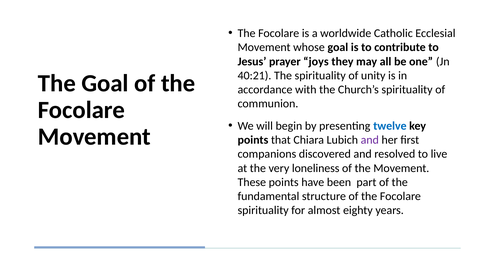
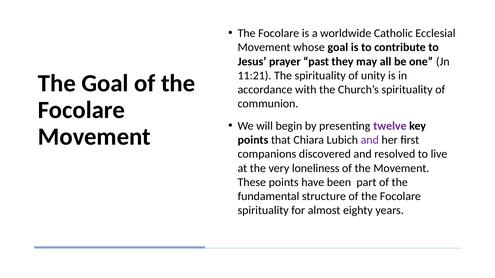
joys: joys -> past (316, 62)
40:21: 40:21 -> 11:21 (254, 76)
twelve colour: blue -> purple (390, 126)
